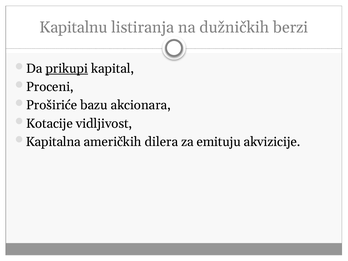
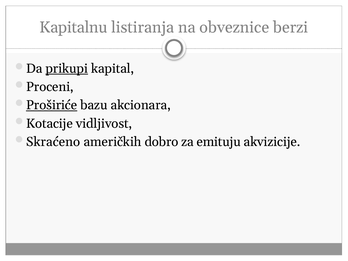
dužničkih: dužničkih -> obveznice (234, 27)
Proširiće underline: none -> present (52, 105)
Kapitalna: Kapitalna -> Skraćeno (53, 142)
dilera: dilera -> dobro (161, 142)
